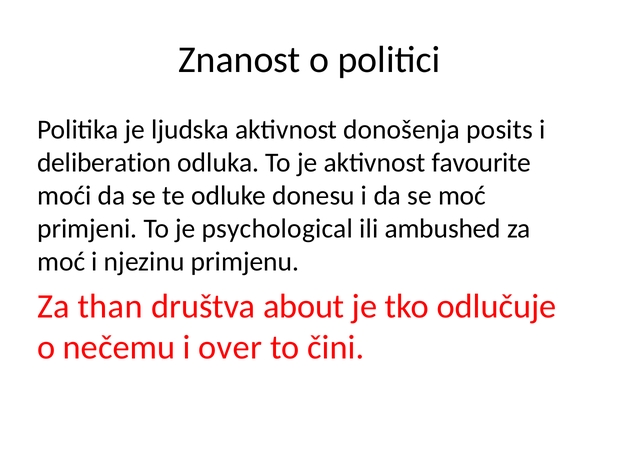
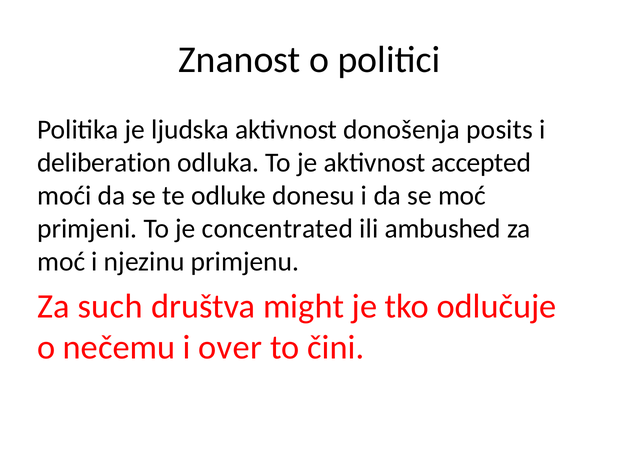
favourite: favourite -> accepted (481, 163)
psychological: psychological -> concentrated (277, 229)
than: than -> such (110, 306)
about: about -> might (304, 306)
